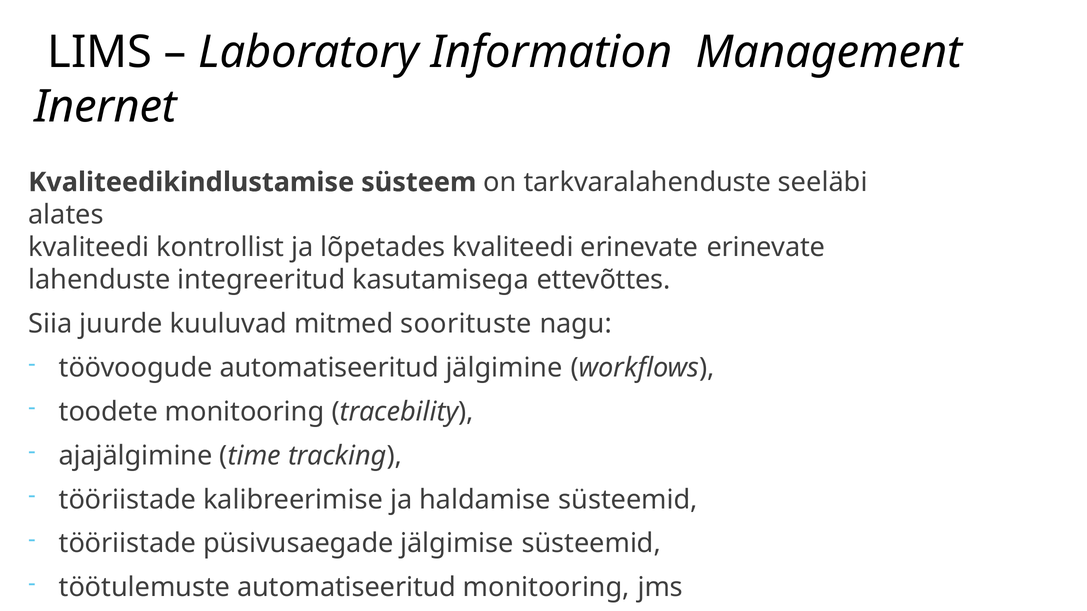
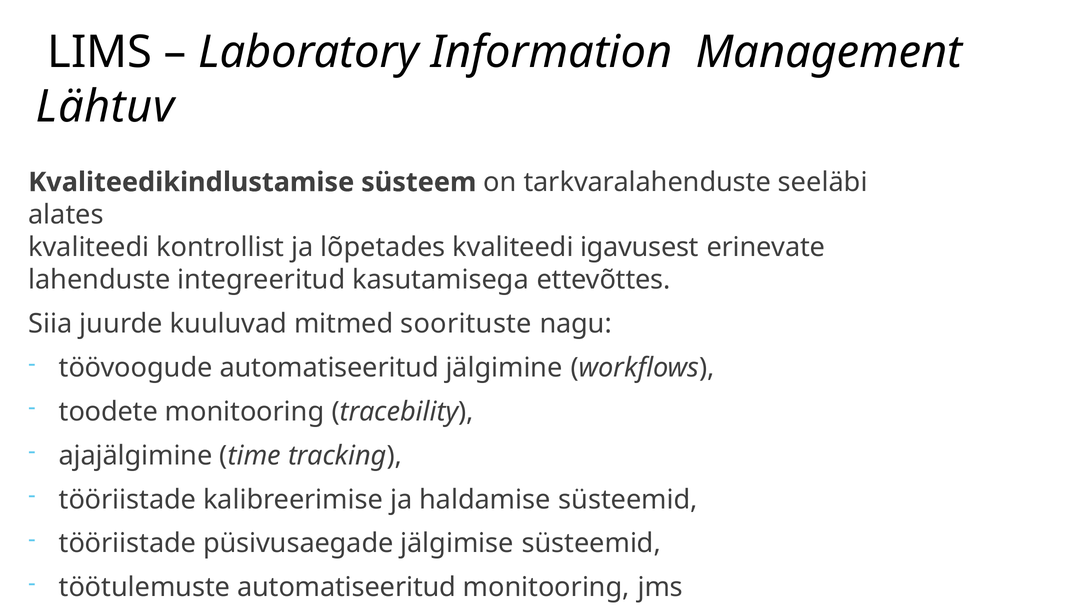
Inernet: Inernet -> Lähtuv (105, 107)
kvaliteedi erinevate: erinevate -> igavusest (639, 248)
